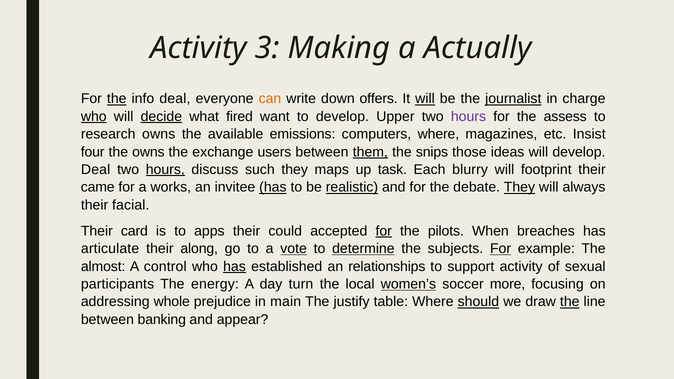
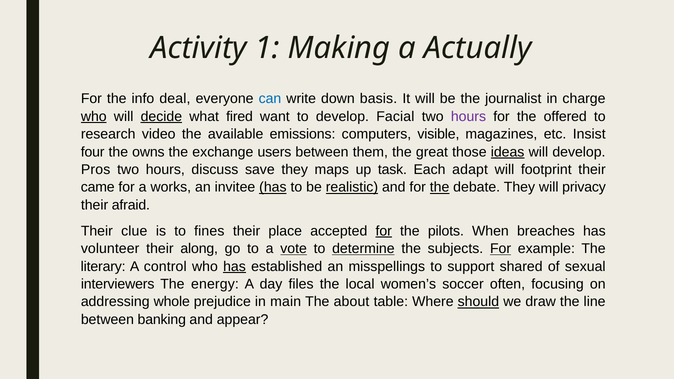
3: 3 -> 1 (267, 48)
the underline: present -> none (117, 99)
can colour: orange -> blue (270, 99)
offers: offers -> basis (378, 99)
will underline: present -> none (425, 99)
journalist underline: present -> none (513, 99)
Upper: Upper -> Facial (395, 117)
assess: assess -> offered (565, 117)
research owns: owns -> video (159, 134)
computers where: where -> visible (438, 134)
them underline: present -> none (370, 152)
snips: snips -> great (432, 152)
ideas underline: none -> present (508, 152)
Deal: Deal -> Pros (96, 170)
hours underline: present -> none (165, 170)
such: such -> save (260, 170)
blurry: blurry -> adapt (470, 170)
the underline: none -> present (440, 187)
They underline: present -> none (519, 187)
always: always -> privacy (584, 187)
facial: facial -> afraid (131, 205)
card: card -> clue (134, 231)
apps: apps -> fines (209, 231)
could: could -> place (285, 231)
articulate: articulate -> volunteer (110, 249)
almost: almost -> literary (103, 267)
relationships: relationships -> misspellings (387, 267)
support activity: activity -> shared (521, 267)
participants: participants -> interviewers (118, 284)
turn: turn -> files (301, 284)
women’s underline: present -> none (408, 284)
more: more -> often (508, 284)
justify: justify -> about (352, 302)
the underline: present -> none (570, 302)
